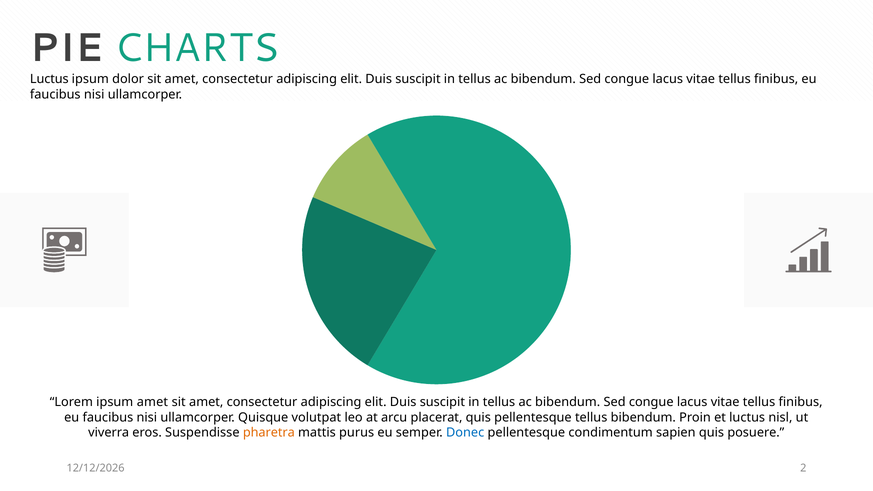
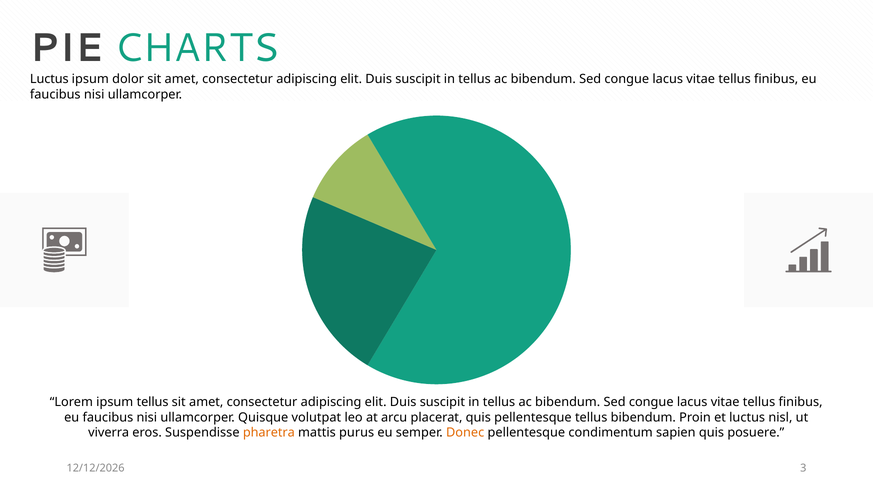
ipsum amet: amet -> tellus (153, 402)
Donec colour: blue -> orange (465, 433)
2: 2 -> 3 (803, 468)
